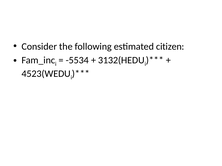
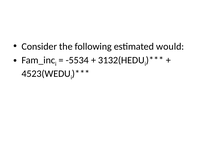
citizen: citizen -> would (170, 47)
